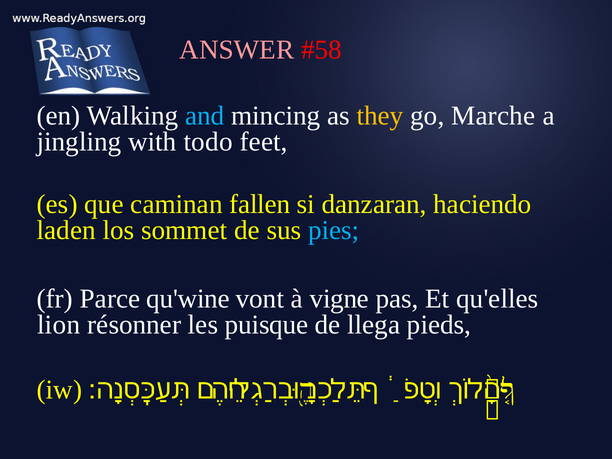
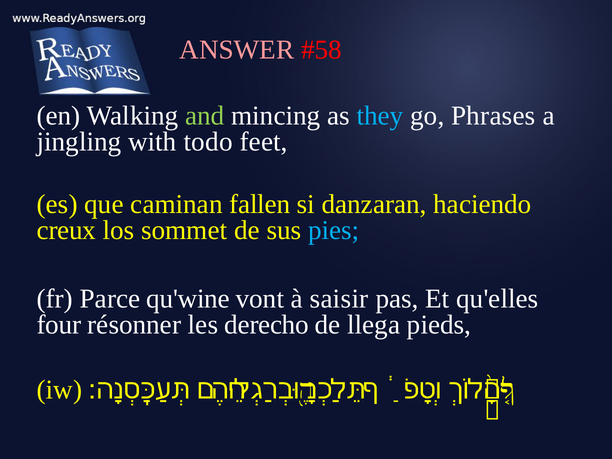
and colour: light blue -> light green (205, 116)
they colour: yellow -> light blue (380, 116)
Marche: Marche -> Phrases (493, 116)
laden: laden -> creux (66, 230)
vigne: vigne -> saisir (339, 299)
lion: lion -> four (59, 325)
puisque: puisque -> derecho (267, 325)
